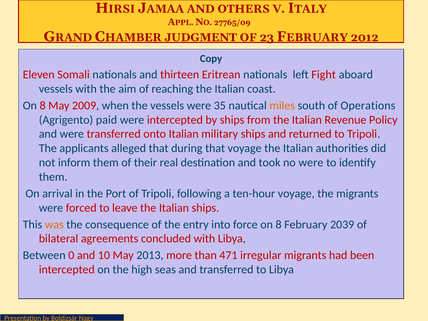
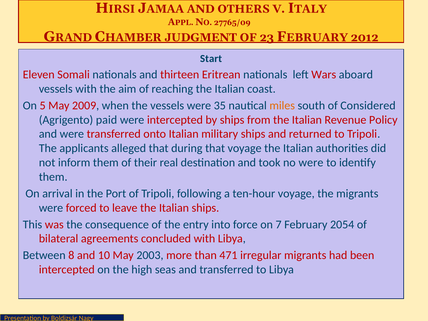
Copy: Copy -> Start (211, 59)
Fight: Fight -> Wars (324, 75)
8: 8 -> 5 (43, 106)
Operations: Operations -> Considered (368, 106)
was colour: orange -> red (54, 224)
force on 8: 8 -> 7 (279, 224)
2039: 2039 -> 2054 (342, 224)
0: 0 -> 8 (71, 255)
2013: 2013 -> 2003 (150, 255)
